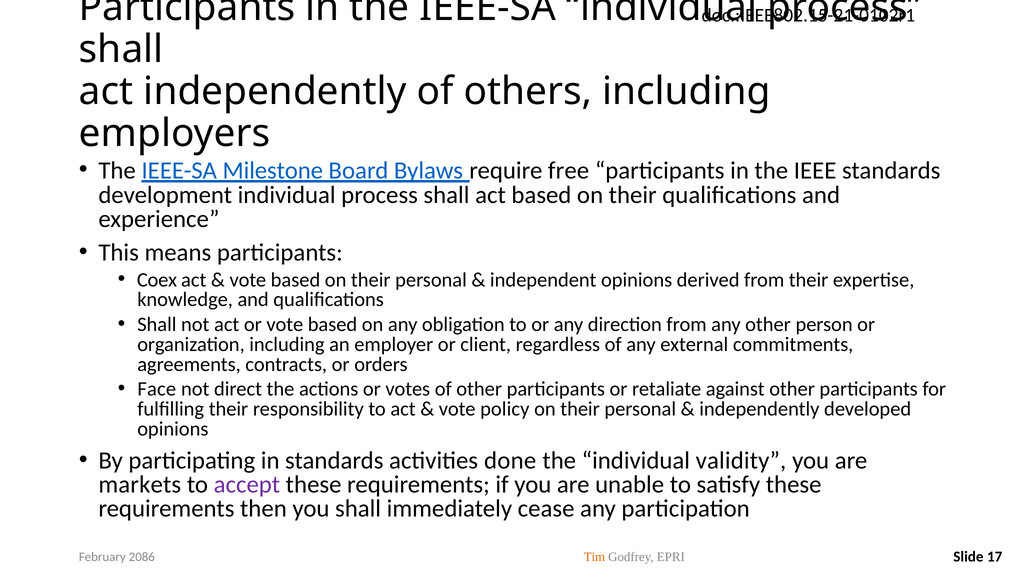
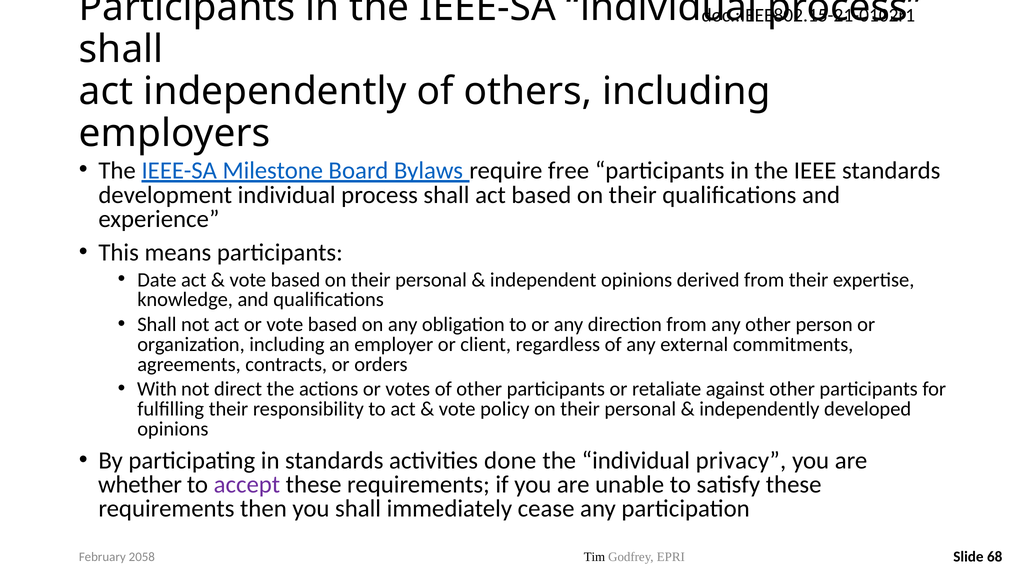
Coex: Coex -> Date (157, 280)
Face: Face -> With (157, 389)
validity: validity -> privacy (741, 460)
markets: markets -> whether (140, 484)
Tim colour: orange -> black (594, 557)
17: 17 -> 68 (995, 557)
2086: 2086 -> 2058 (142, 557)
